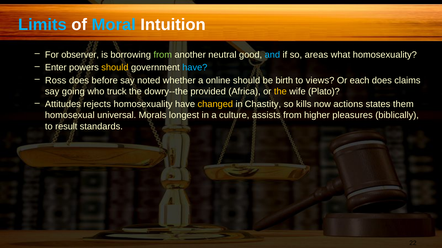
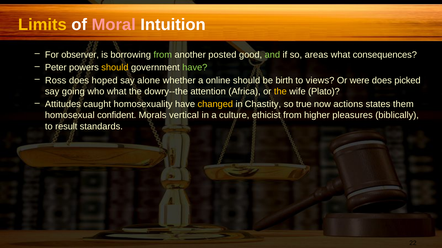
Limits colour: light blue -> yellow (42, 25)
Moral colour: light blue -> pink (114, 25)
neutral: neutral -> posted (222, 55)
and colour: light blue -> light green (272, 55)
what homosexuality: homosexuality -> consequences (385, 55)
Enter: Enter -> Peter (56, 68)
have colour: light blue -> light green (195, 68)
before: before -> hoped (105, 81)
noted: noted -> alone (149, 81)
each: each -> were (360, 81)
claims: claims -> picked (407, 81)
who truck: truck -> what (117, 92)
provided: provided -> attention (208, 92)
rejects: rejects -> caught (97, 105)
kills: kills -> true (304, 105)
universal: universal -> confident (117, 116)
longest: longest -> vertical (184, 116)
assists: assists -> ethicist (266, 116)
